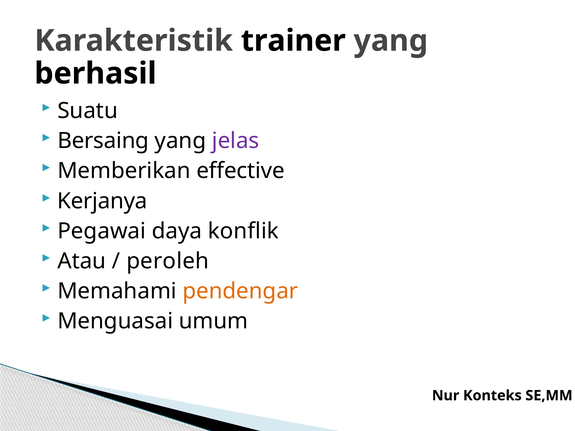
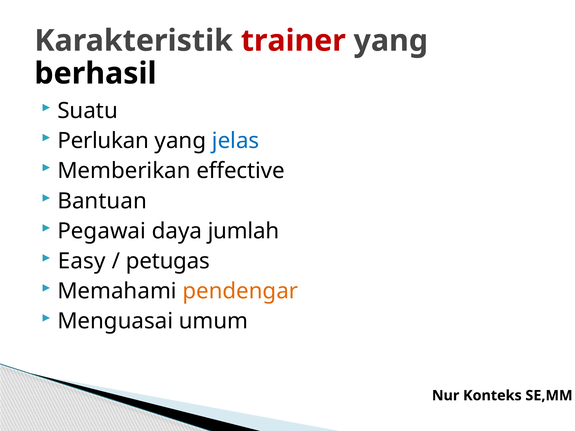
trainer colour: black -> red (293, 41)
Bersaing: Bersaing -> Perlukan (103, 141)
jelas colour: purple -> blue (236, 141)
Kerjanya: Kerjanya -> Bantuan (102, 201)
konflik: konflik -> jumlah (243, 231)
Atau: Atau -> Easy (82, 261)
peroleh: peroleh -> petugas (168, 261)
